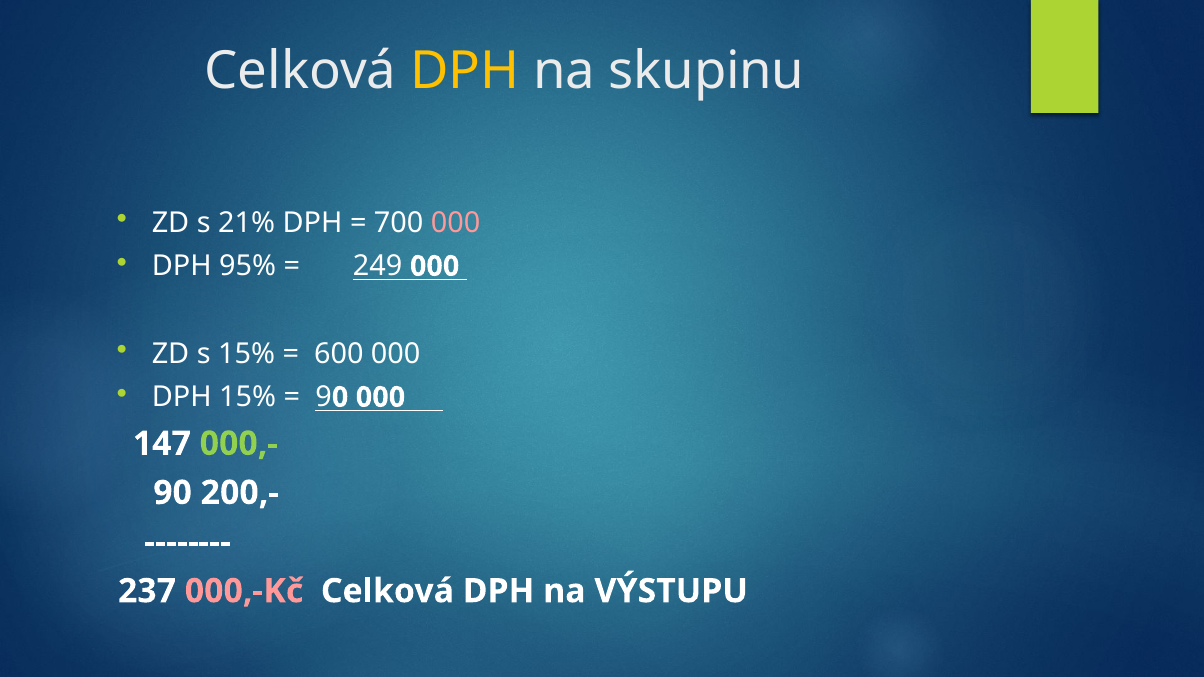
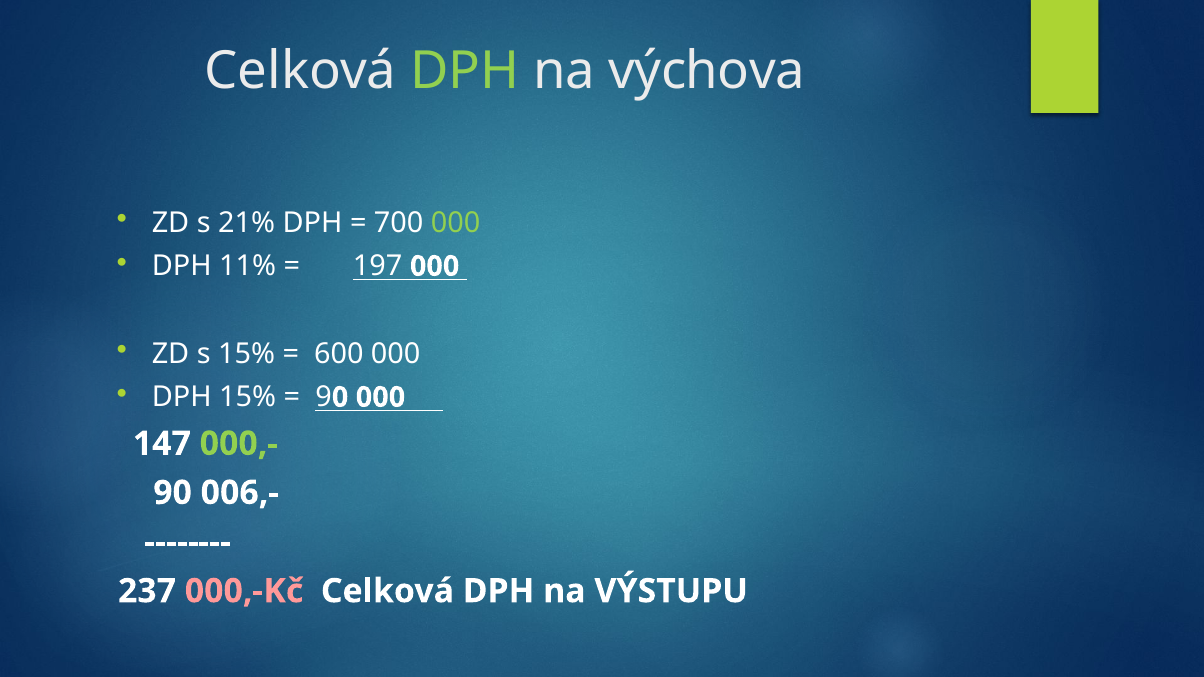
DPH colour: yellow -> light green (465, 71)
skupinu: skupinu -> výchova (707, 71)
000 colour: pink -> light green (456, 223)
95%: 95% -> 11% (248, 266)
249: 249 -> 197 (378, 266)
200,-: 200,- -> 006,- (240, 493)
